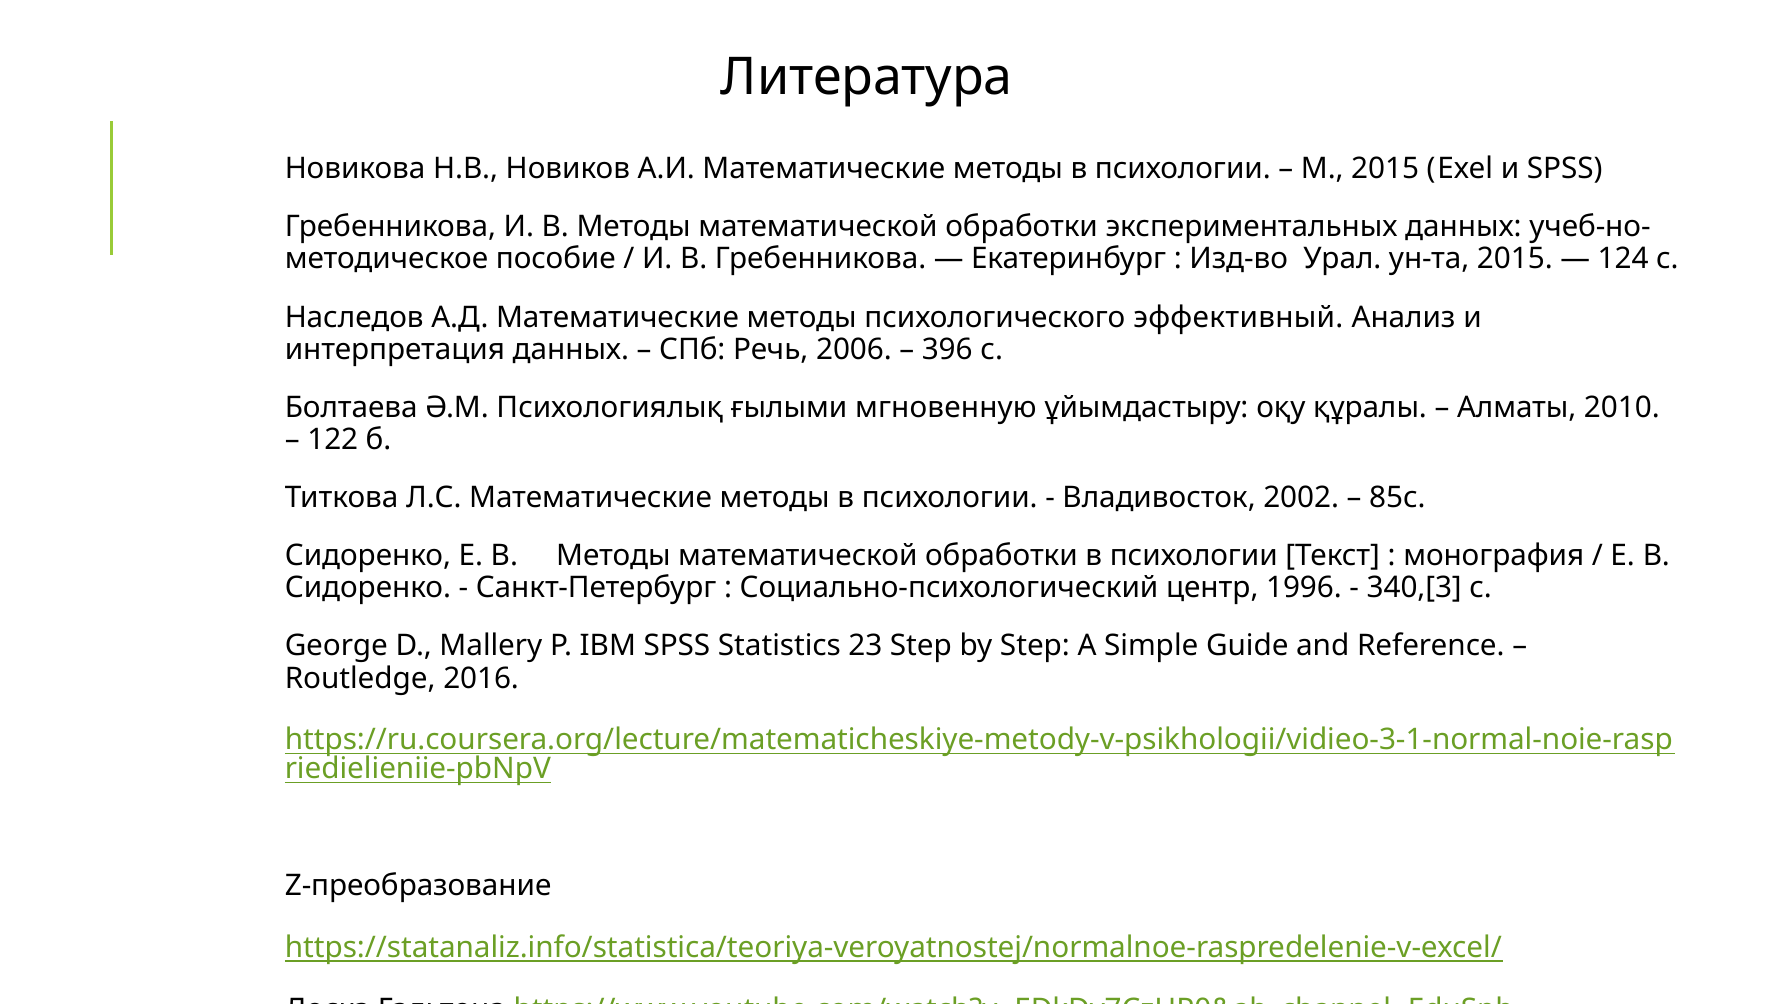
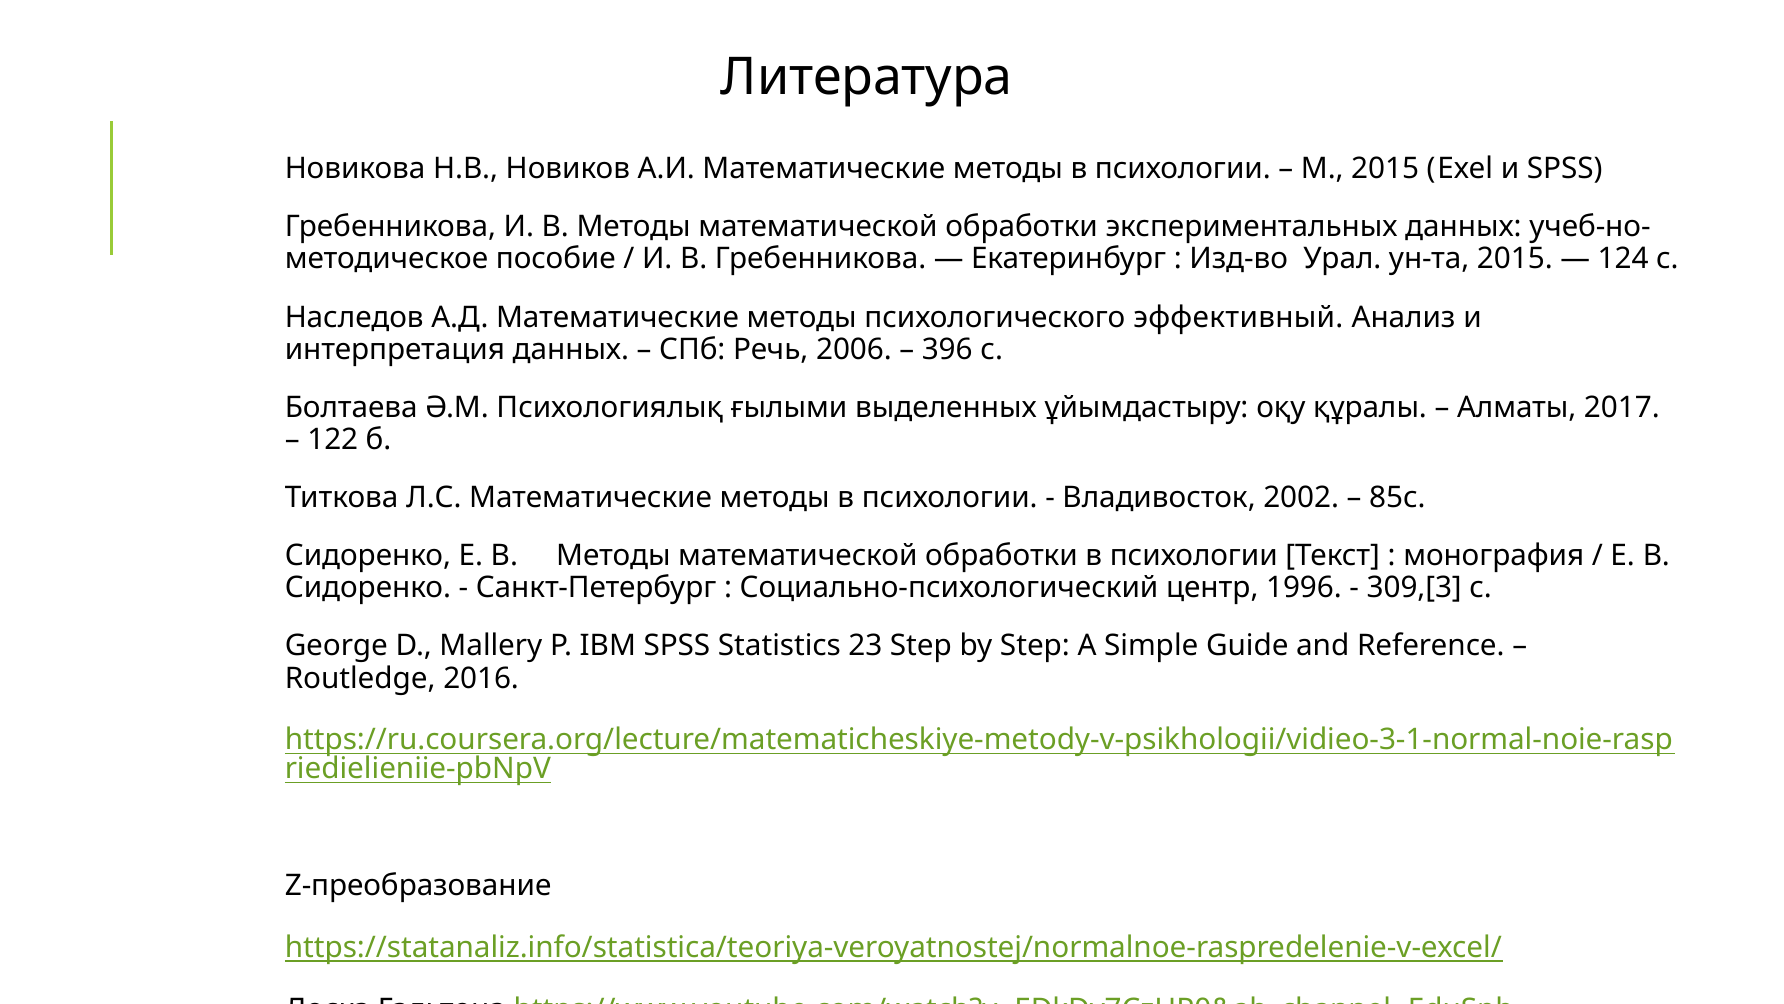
мгновенную: мгновенную -> выделенных (946, 407)
2010: 2010 -> 2017 (1622, 407)
340,[3: 340,[3 -> 309,[3 (1414, 588)
